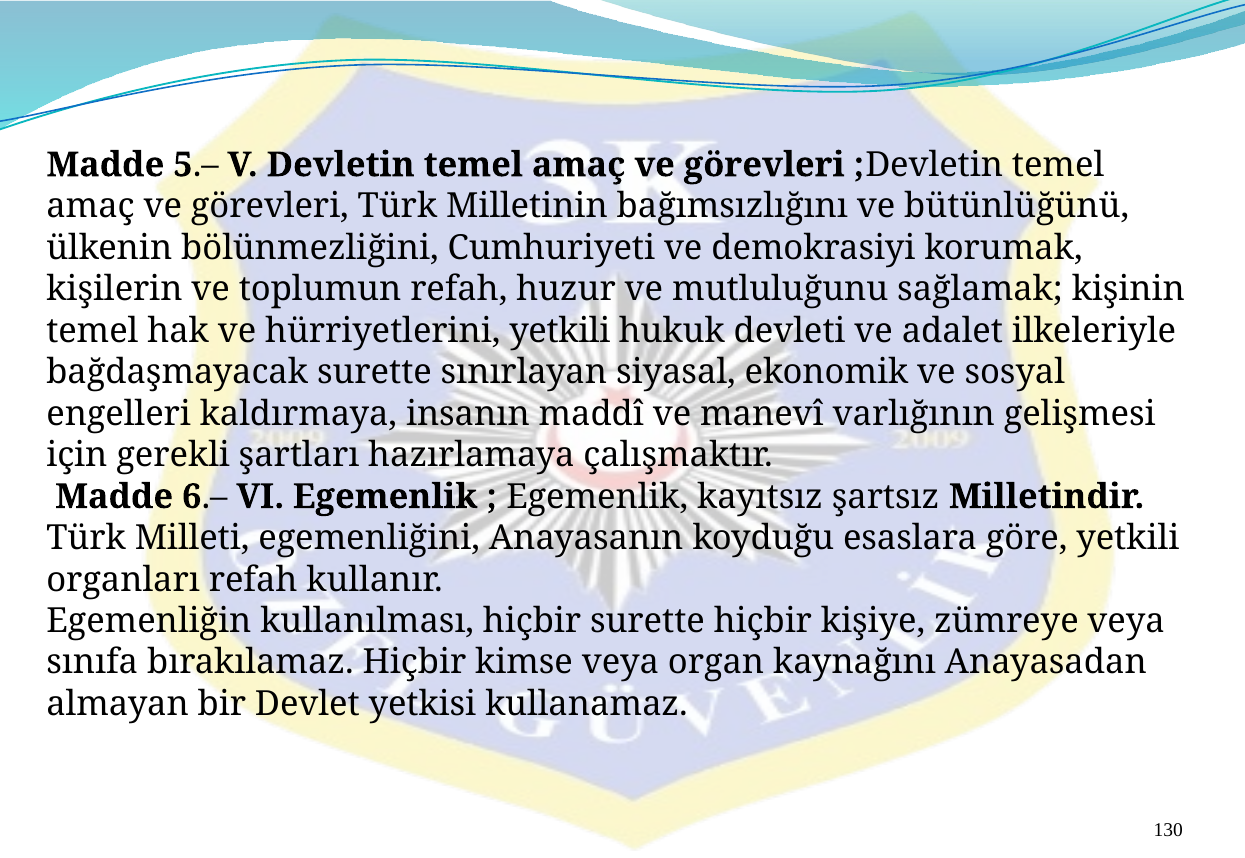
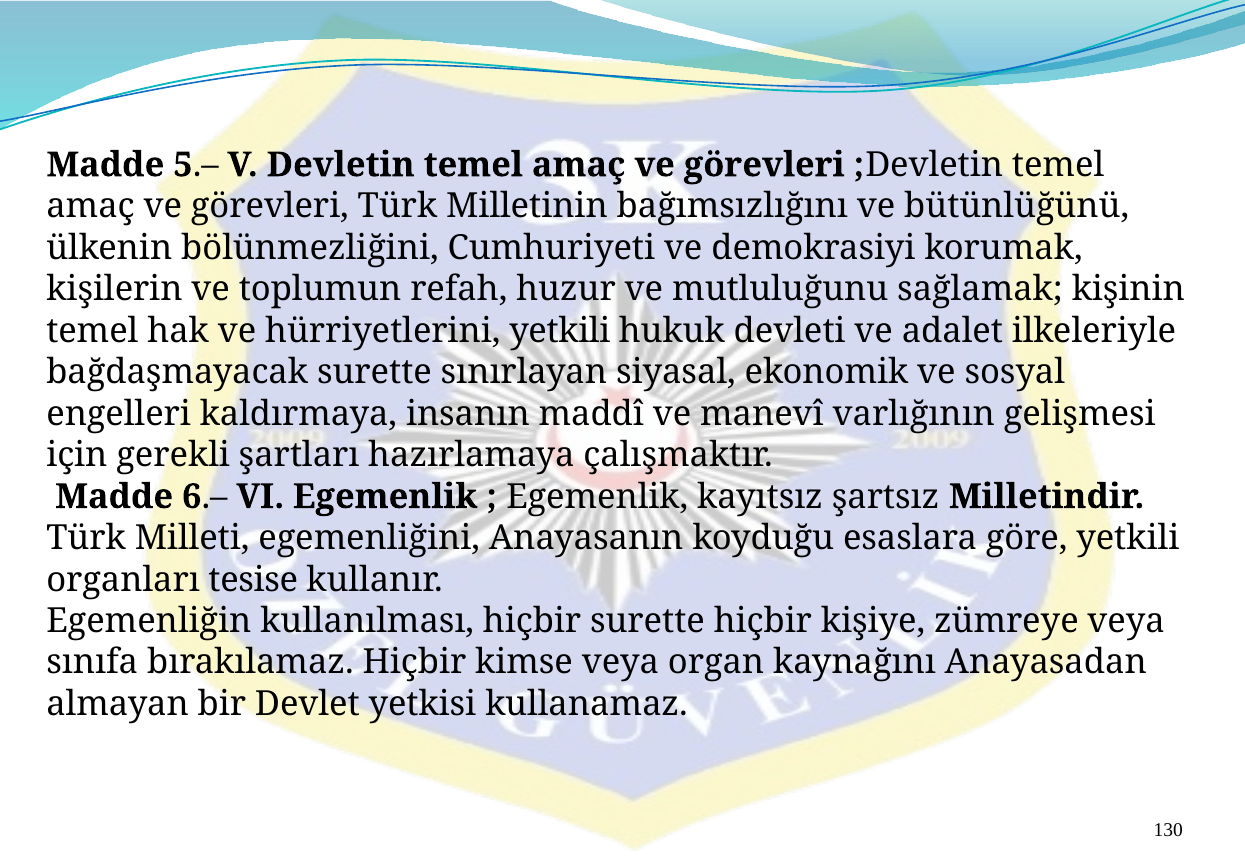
organları refah: refah -> tesise (253, 580)
